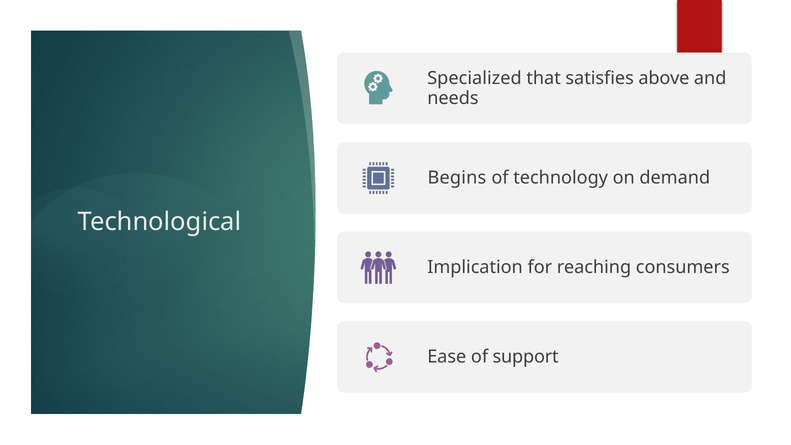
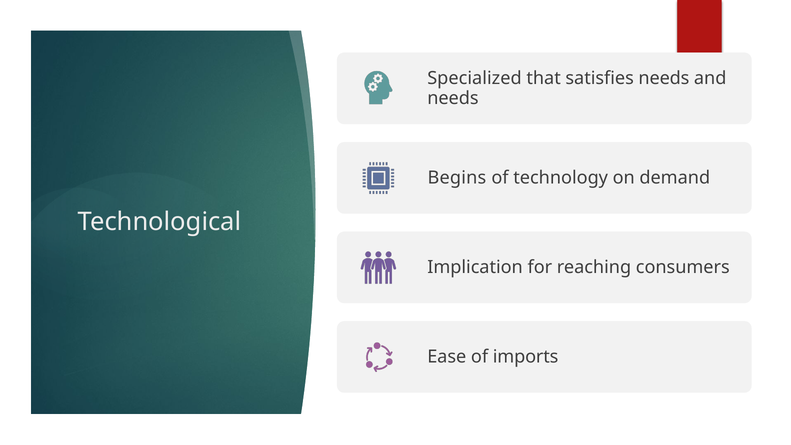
satisfies above: above -> needs (664, 78)
support: support -> imports (526, 357)
